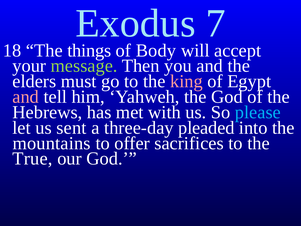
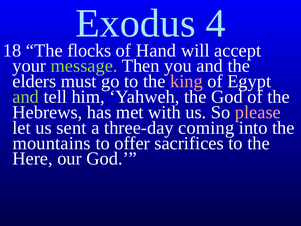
7: 7 -> 4 (216, 23)
things: things -> flocks (89, 50)
Body: Body -> Hand (156, 50)
and colour: pink -> light green (26, 97)
please colour: light blue -> pink (258, 112)
pleaded: pleaded -> coming (206, 128)
True: True -> Here (33, 158)
